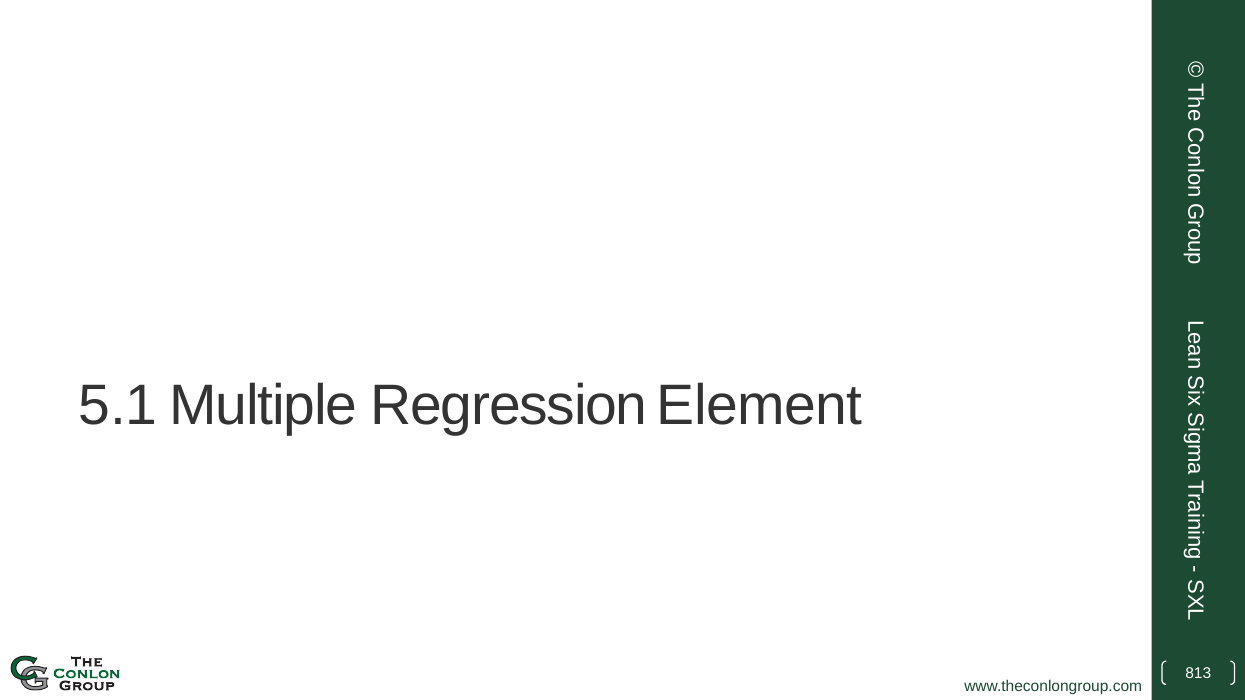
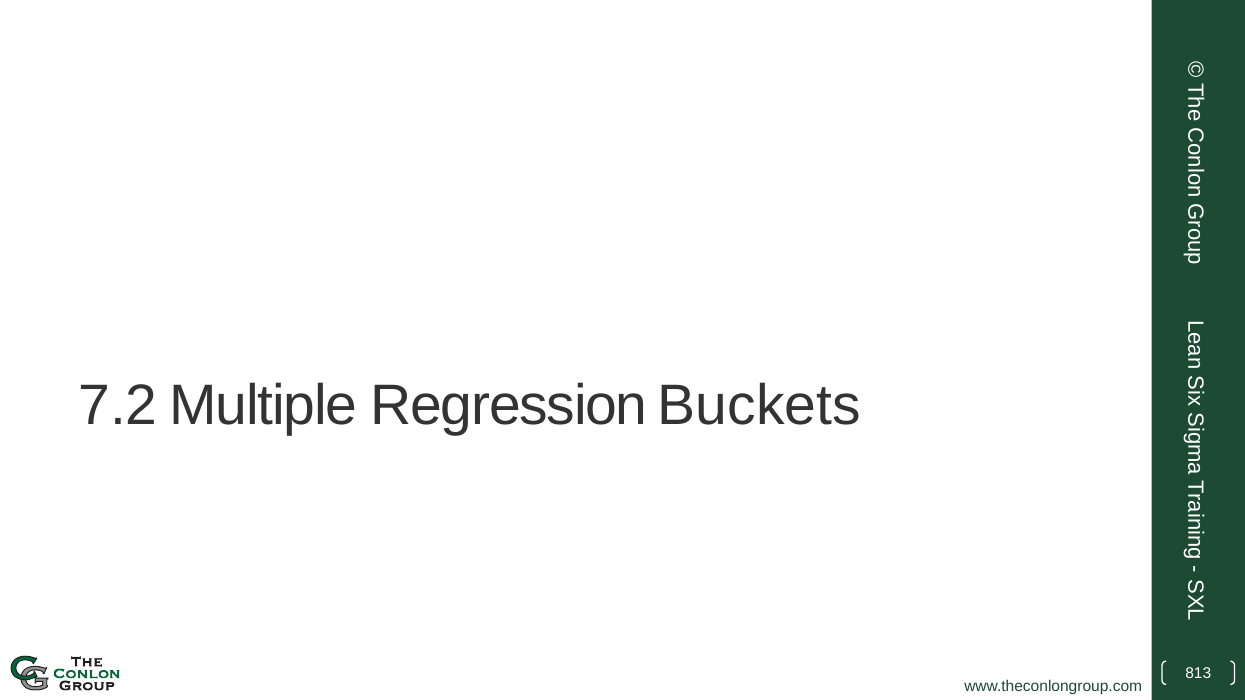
5.1: 5.1 -> 7.2 (118, 406)
Element: Element -> Buckets (760, 406)
